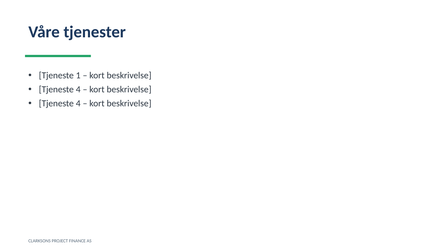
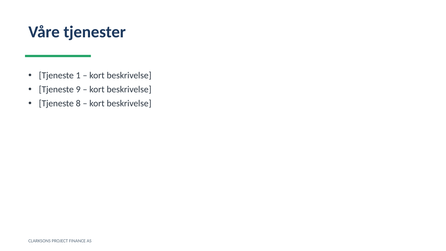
4: 4 -> 9 (78, 89)
4: 4 -> 8 (78, 103)
